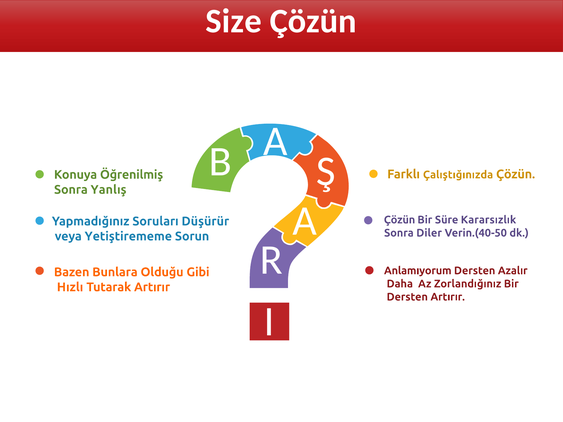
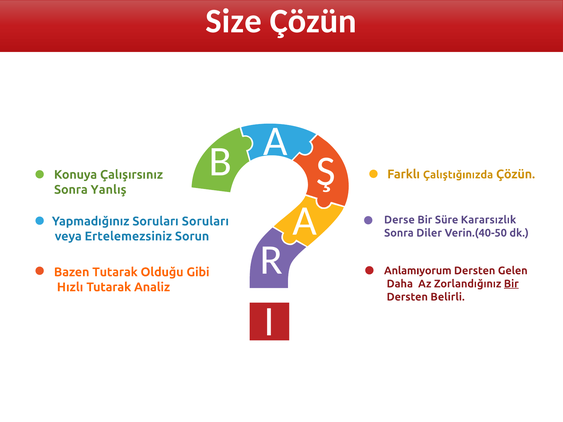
Öğrenilmiş: Öğrenilmiş -> Çalışırsınız (132, 175)
Çözün: Çözün -> Derse (399, 220)
Soruları Düşürür: Düşürür -> Soruları (205, 221)
Yetiştirememe: Yetiştirememe -> Ertelemezsiniz (128, 236)
Azalır: Azalır -> Gelen (513, 271)
Bazen Bunlara: Bunlara -> Tutarak (115, 272)
Bir underline: none -> present (511, 284)
Tutarak Artırır: Artırır -> Analiz (152, 287)
Dersten Artırır: Artırır -> Belirli (448, 297)
